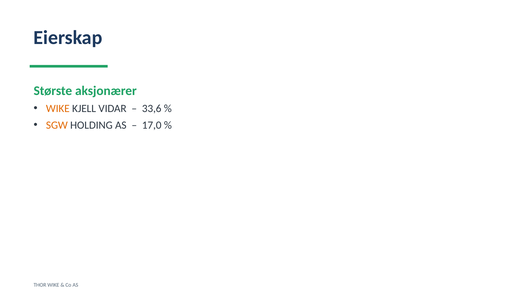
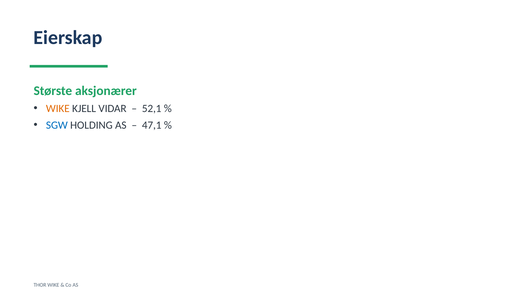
33,6: 33,6 -> 52,1 (152, 109)
SGW colour: orange -> blue (57, 125)
17,0: 17,0 -> 47,1 (152, 125)
